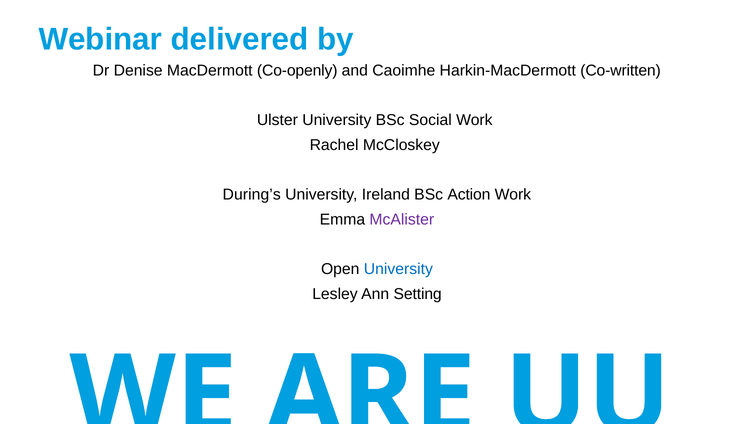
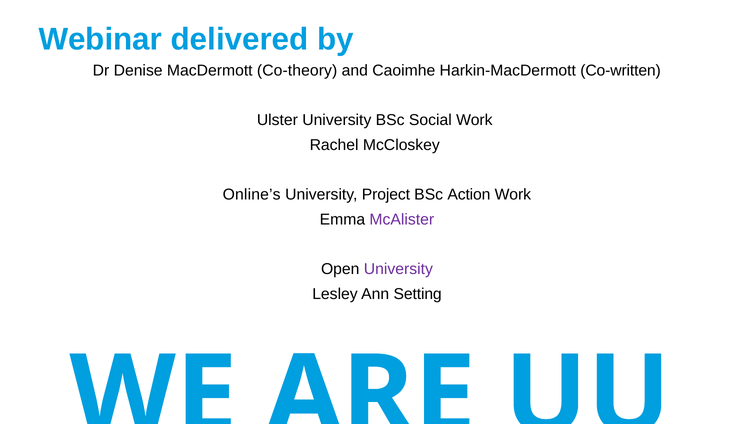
Co-openly: Co-openly -> Co-theory (297, 70)
During’s: During’s -> Online’s (252, 195)
Ireland: Ireland -> Project (386, 195)
University colour: blue -> purple (398, 269)
